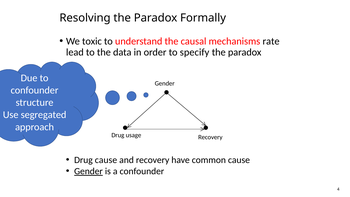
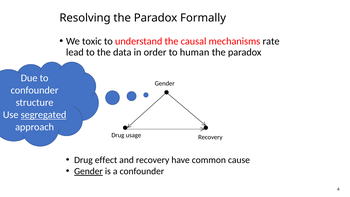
specify: specify -> human (195, 52)
segregated underline: none -> present (44, 115)
Drug cause: cause -> effect (106, 160)
